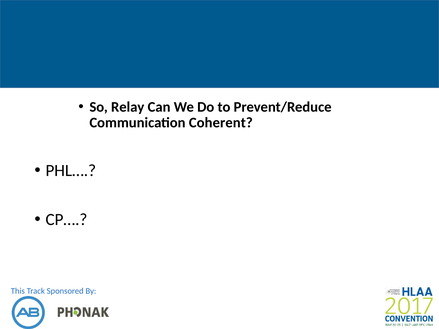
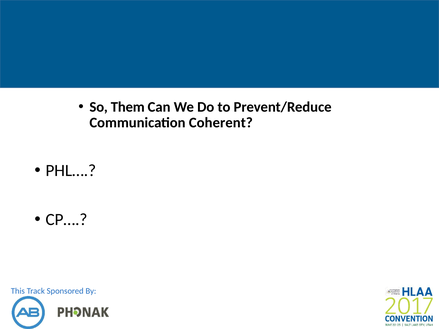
Relay: Relay -> Them (128, 107)
